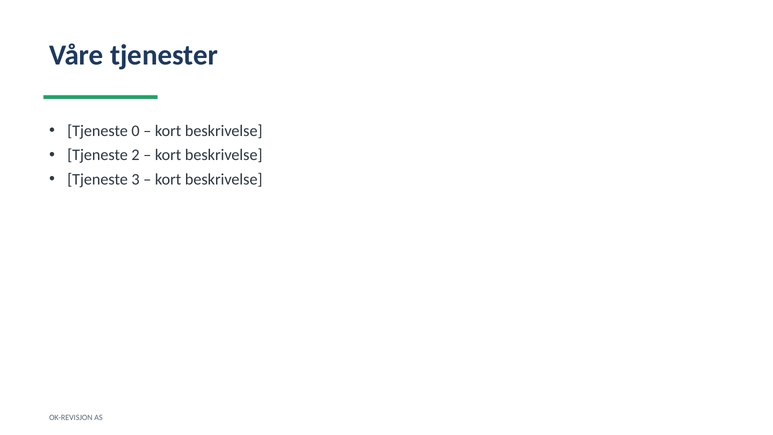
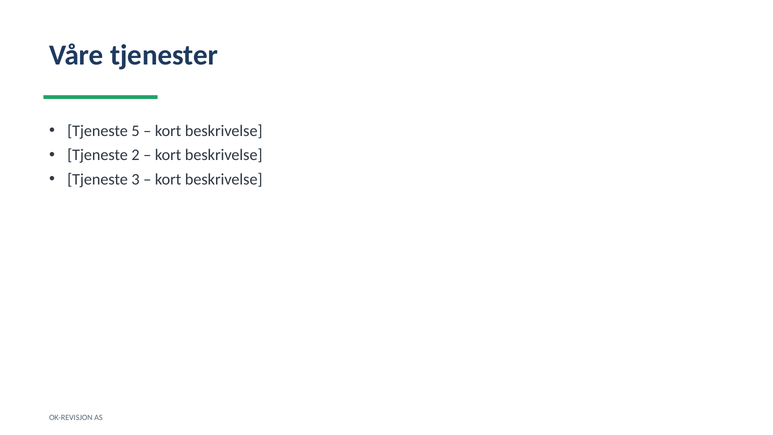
0: 0 -> 5 (136, 131)
